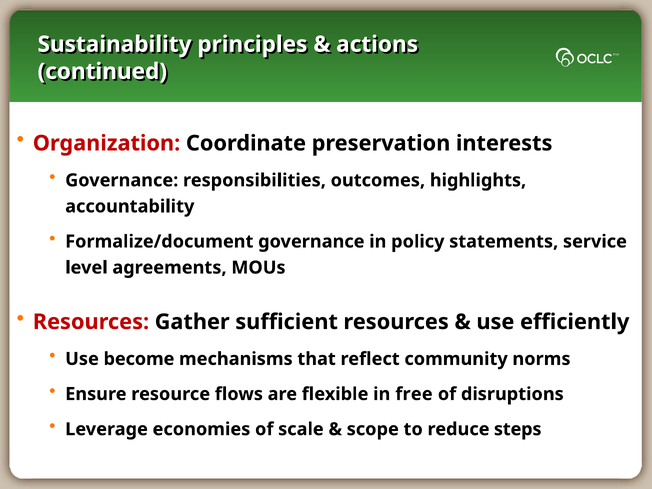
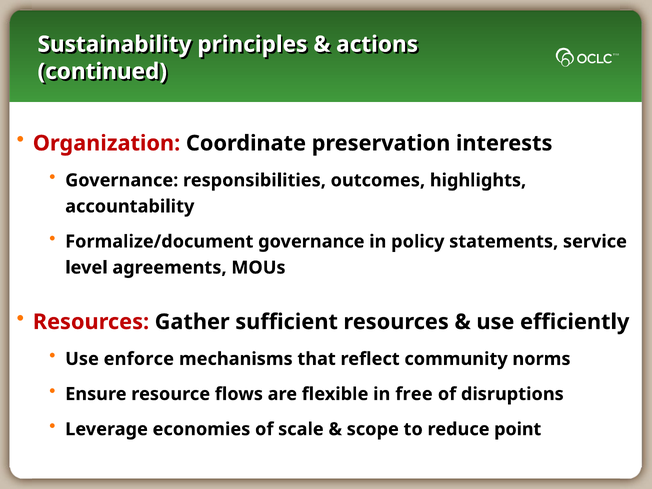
become: become -> enforce (139, 359)
steps: steps -> point (518, 429)
